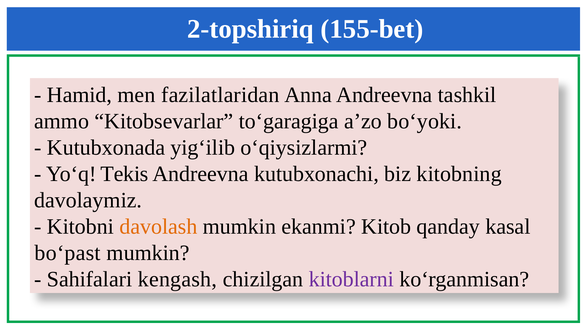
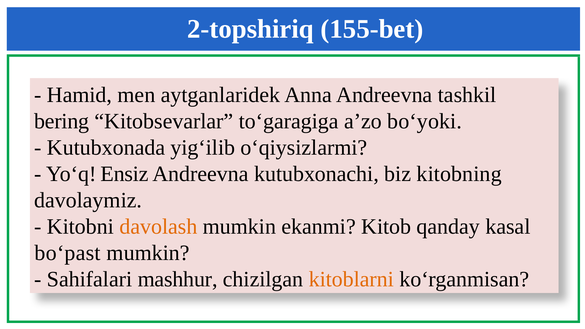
fazilatlaridan: fazilatlaridan -> aytganlaridek (220, 95)
ammo: ammo -> bering (62, 121)
Tekis: Tekis -> Ensiz (125, 174)
kengash: kengash -> mashhur (178, 279)
kitoblarni colour: purple -> orange (351, 279)
